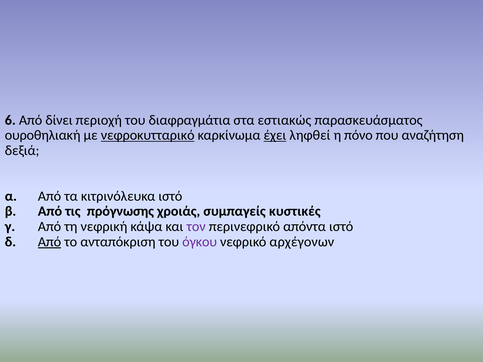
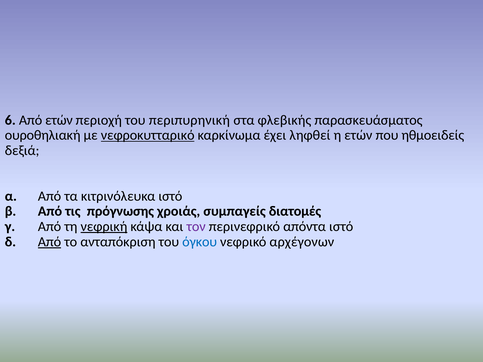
Από δίνει: δίνει -> ετών (59, 120)
διαφραγμάτια: διαφραγμάτια -> περιπυρηνική (189, 120)
εστιακώς: εστιακώς -> φλεβικής (284, 120)
έχει underline: present -> none (275, 135)
η πόνο: πόνο -> ετών (358, 135)
αναζήτηση: αναζήτηση -> ηθμοειδείς (433, 135)
κυστικές: κυστικές -> διατομές (295, 211)
νεφρική underline: none -> present (104, 227)
όγκου colour: purple -> blue (200, 242)
